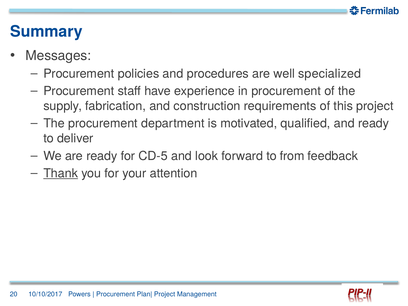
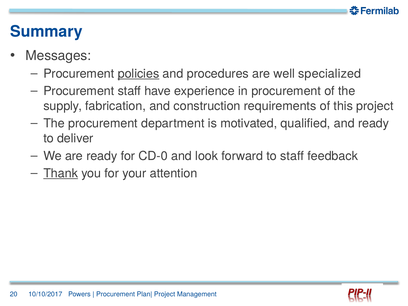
policies underline: none -> present (138, 74)
CD-5: CD-5 -> CD-0 (153, 156)
to from: from -> staff (292, 156)
